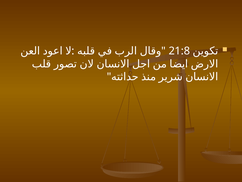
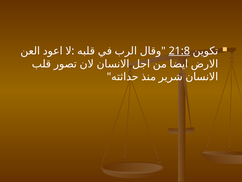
21:8 underline: none -> present (179, 51)
